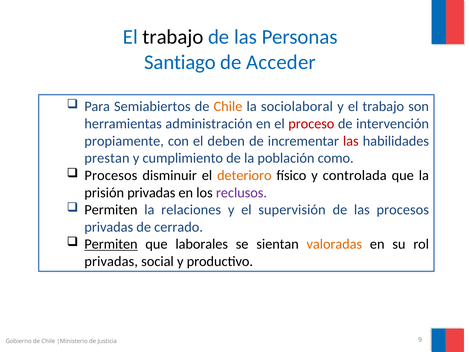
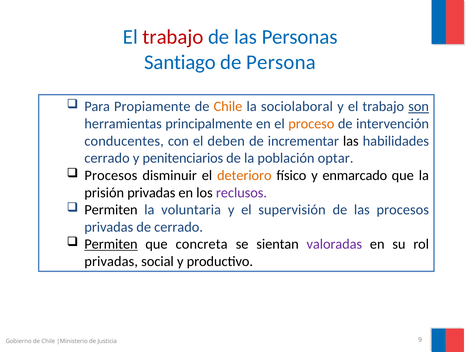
trabajo colour: black -> red (173, 37)
Acceder: Acceder -> Persona (281, 62)
Semiabiertos: Semiabiertos -> Propiamente (152, 107)
son underline: none -> present (419, 107)
administración: administración -> principalmente (209, 124)
proceso colour: red -> orange (311, 124)
propiamente: propiamente -> conducentes (124, 141)
las colour: red -> black (351, 141)
prestan: prestan -> cerrado (107, 158)
cumplimiento: cumplimiento -> penitenciarios (183, 158)
como: como -> optar (336, 158)
controlada: controlada -> enmarcado (355, 175)
relaciones: relaciones -> voluntaria (191, 210)
laborales: laborales -> concreta (202, 244)
valoradas colour: orange -> purple (334, 244)
